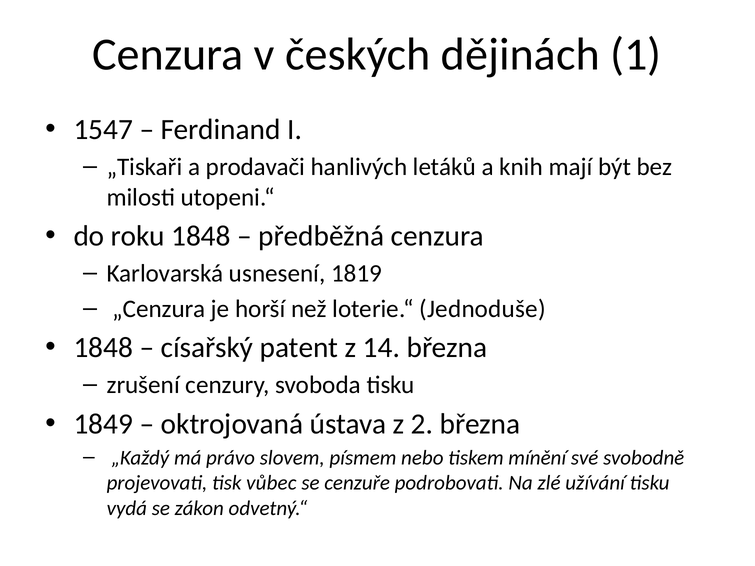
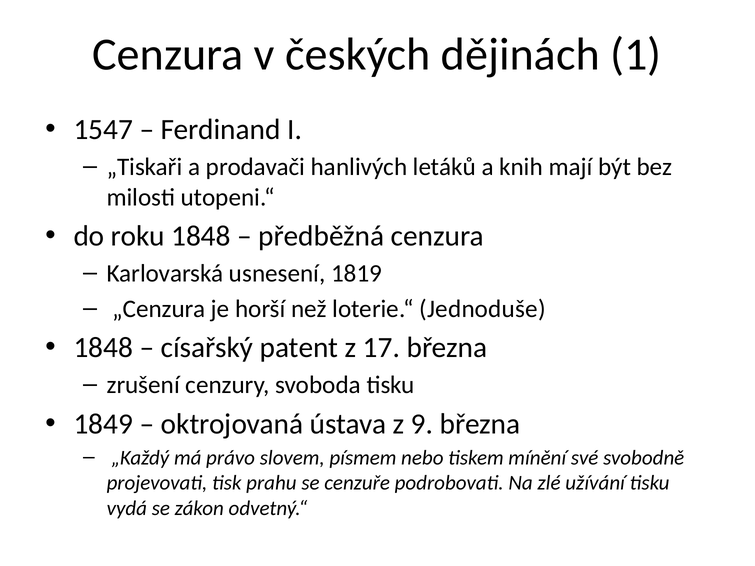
14: 14 -> 17 (381, 348)
2: 2 -> 9 (422, 424)
vůbec: vůbec -> prahu (271, 483)
